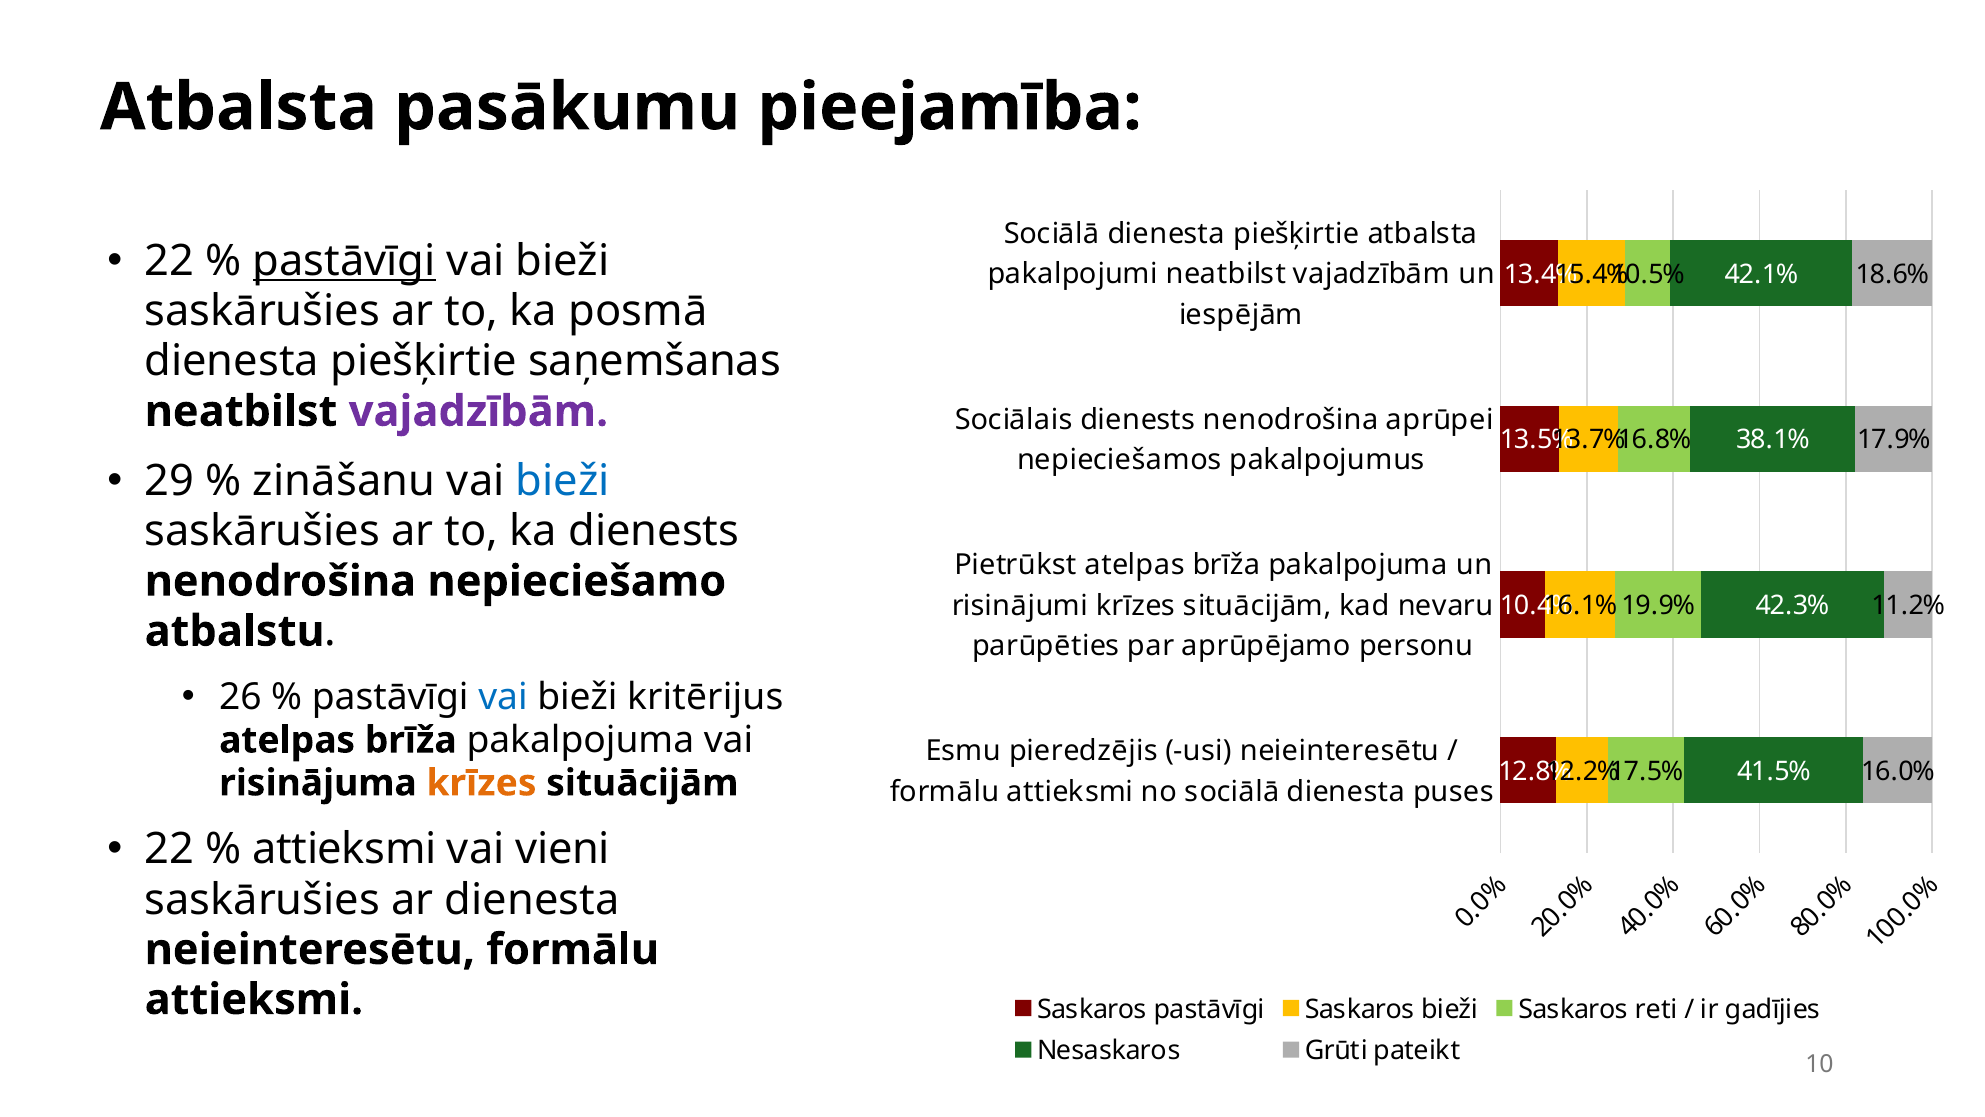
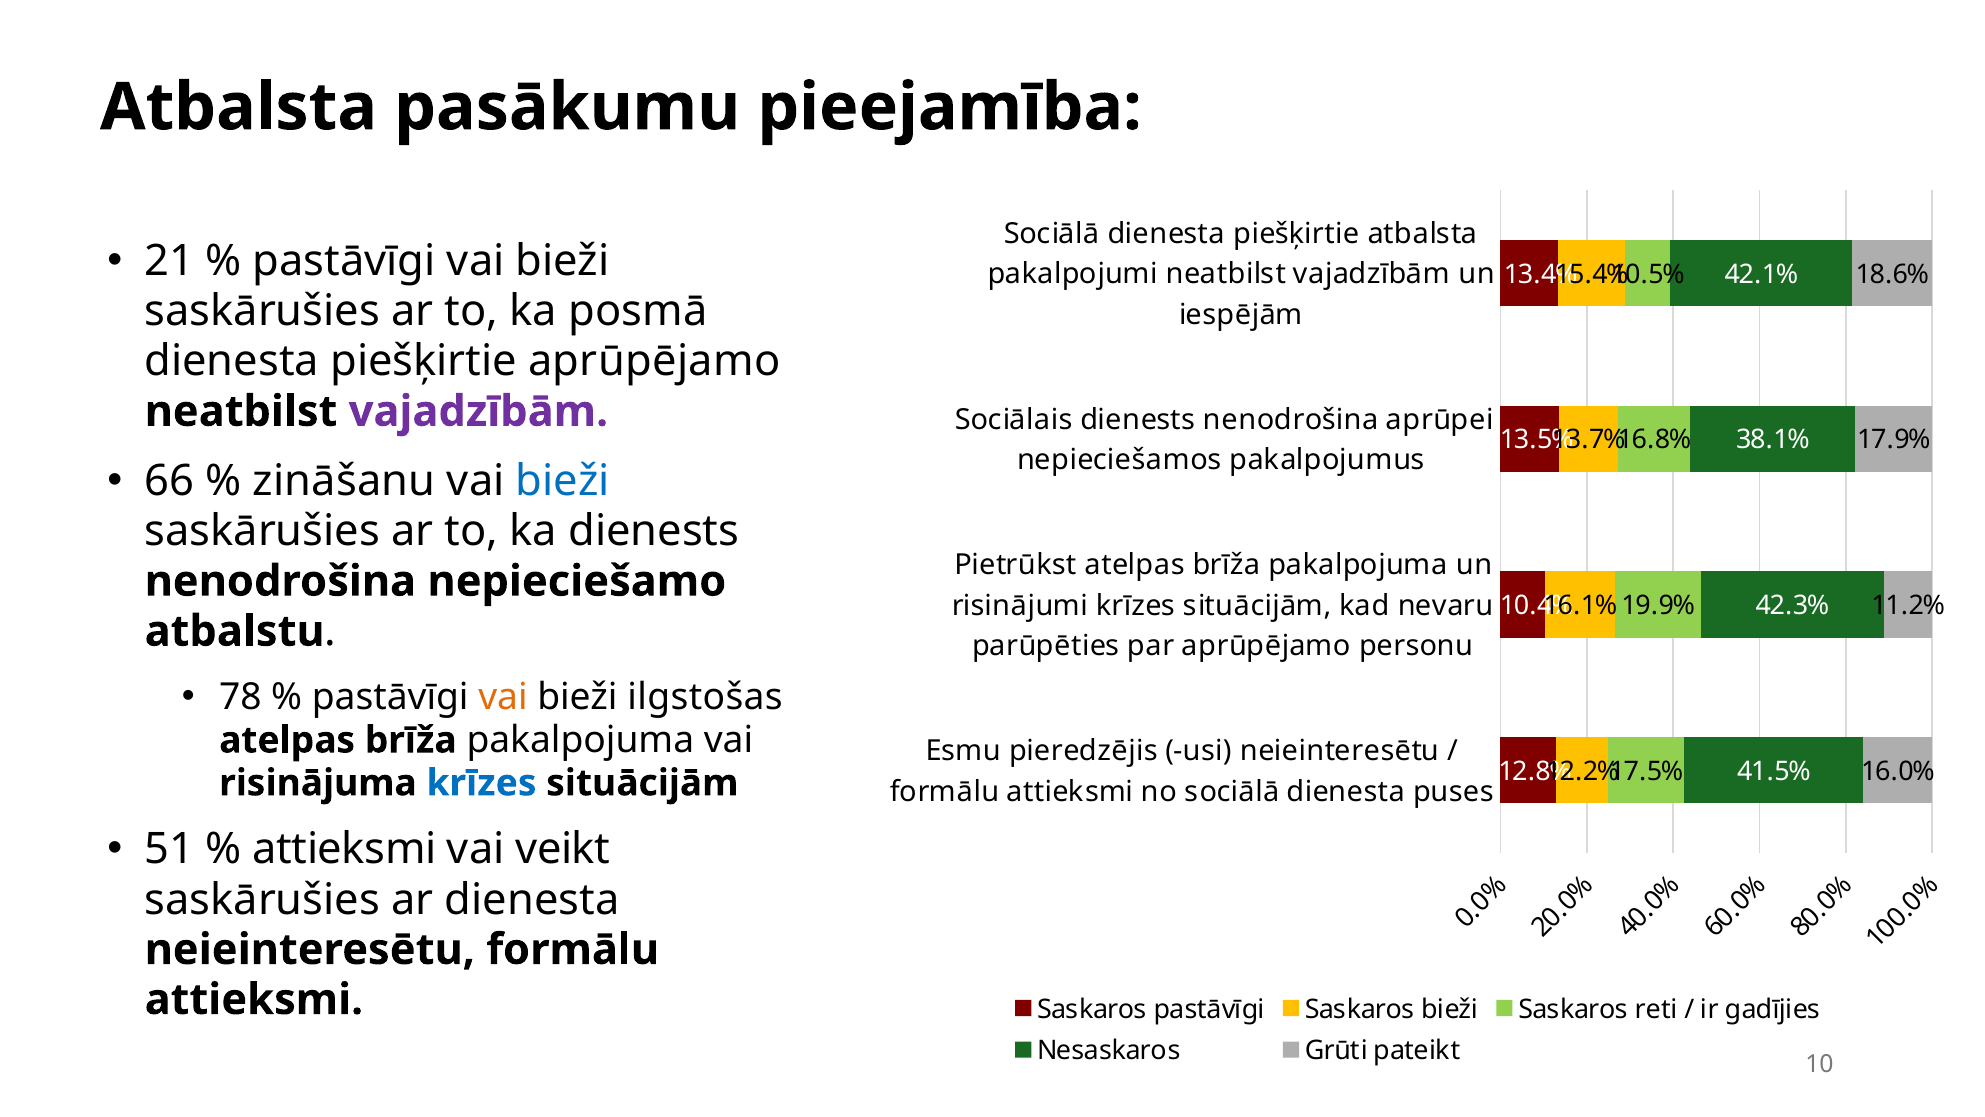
22: 22 -> 21 (170, 261)
pastāvīgi underline: present -> none (344, 261)
piešķirtie saņemšanas: saņemšanas -> aprūpējamo (654, 361)
29: 29 -> 66 (170, 481)
26: 26 -> 78 (240, 697)
vai colour: blue -> orange (503, 697)
kritērijus: kritērijus -> ilgstošas (705, 697)
krīzes colour: orange -> blue (481, 783)
22: 22 -> 51 (170, 849)
vieni: vieni -> veikt (563, 849)
